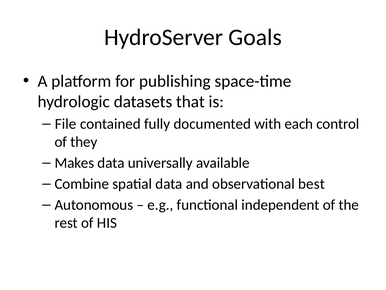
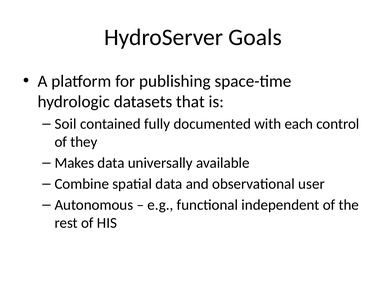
File: File -> Soil (66, 124)
best: best -> user (312, 184)
